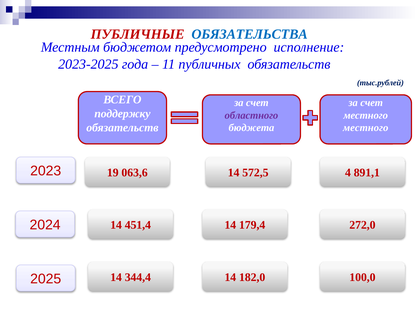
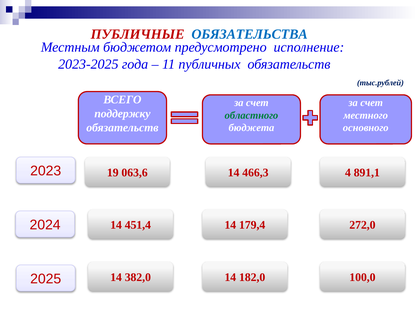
областного colour: purple -> green (251, 115)
местного: местного -> основного (366, 128)
572,5: 572,5 -> 466,3 (255, 172)
344,4: 344,4 -> 382,0 (138, 277)
